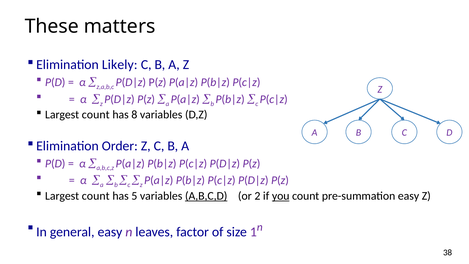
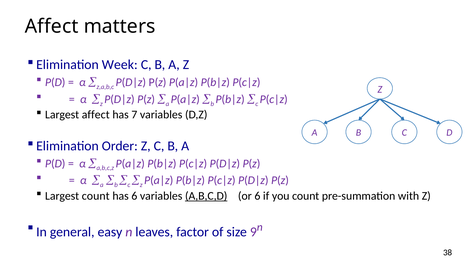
These: These -> Affect (52, 26)
Likely: Likely -> Week (120, 65)
count: count -> affect (96, 115)
8: 8 -> 7 (134, 115)
has 5: 5 -> 6 (134, 196)
or 2: 2 -> 6 (257, 196)
you underline: present -> none (281, 196)
pre-summation easy: easy -> with (408, 196)
1: 1 -> 9 (253, 232)
